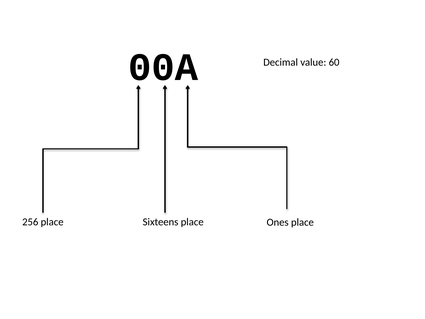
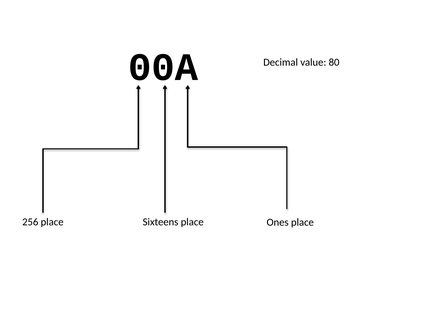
60: 60 -> 80 (334, 62)
